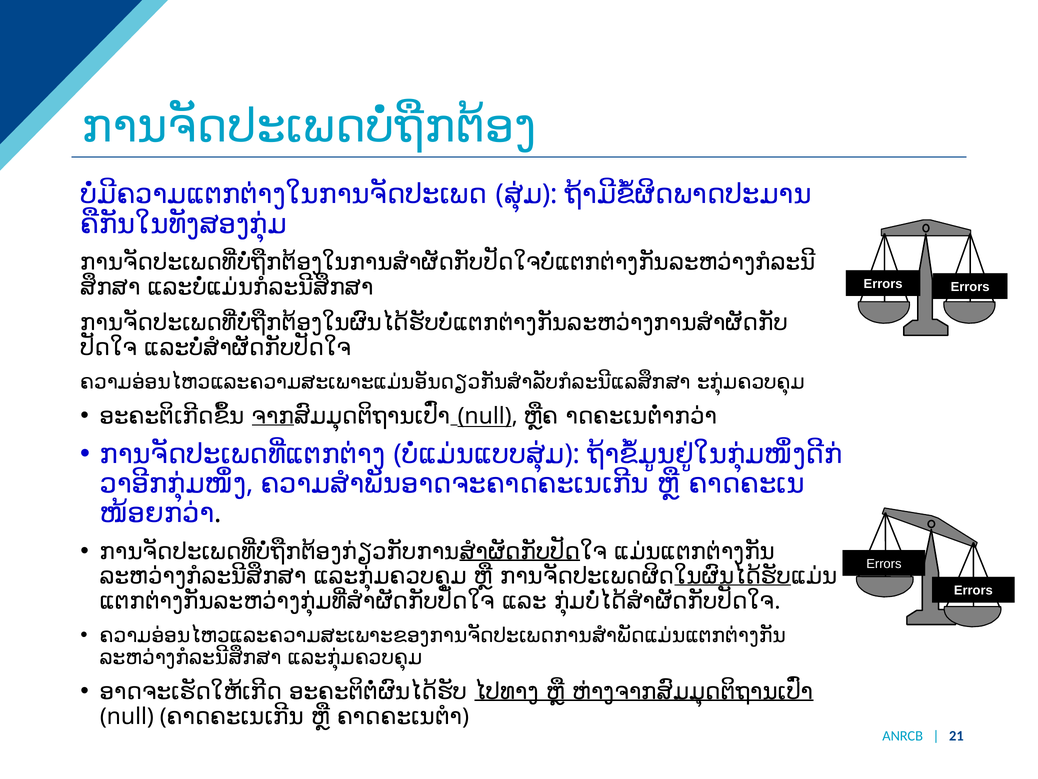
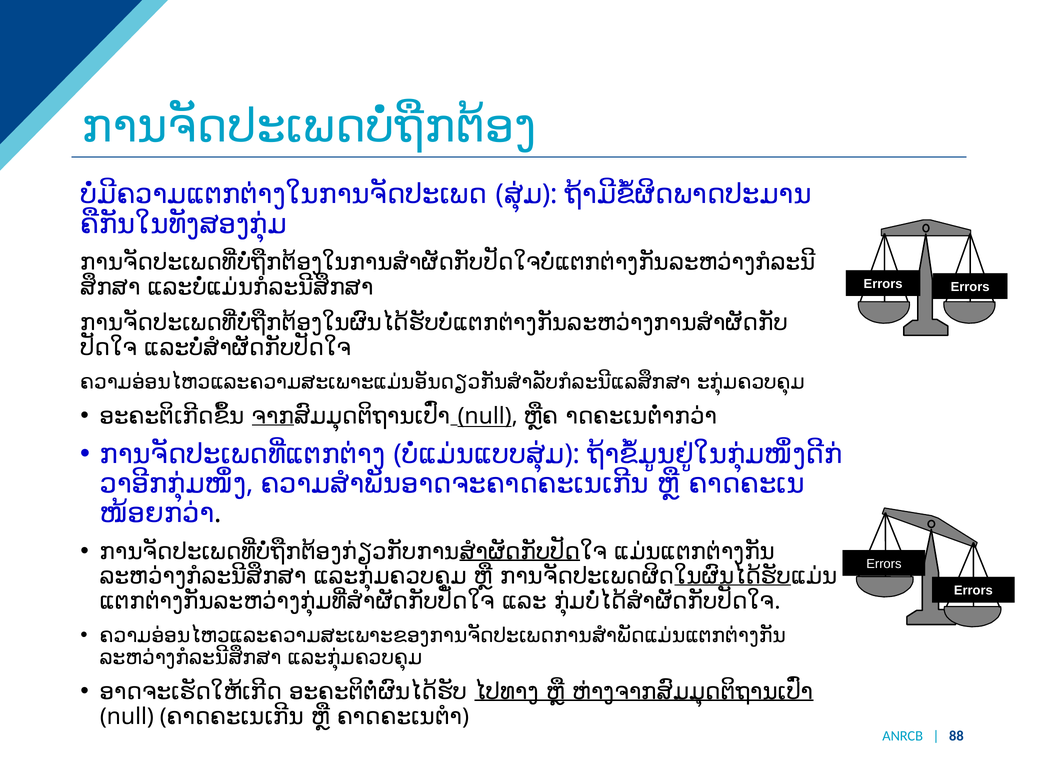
21: 21 -> 88 (956, 735)
